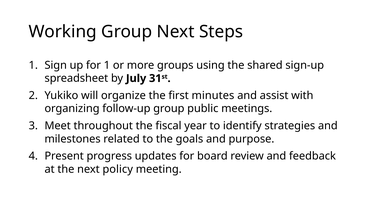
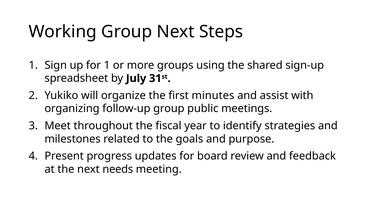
policy: policy -> needs (118, 169)
